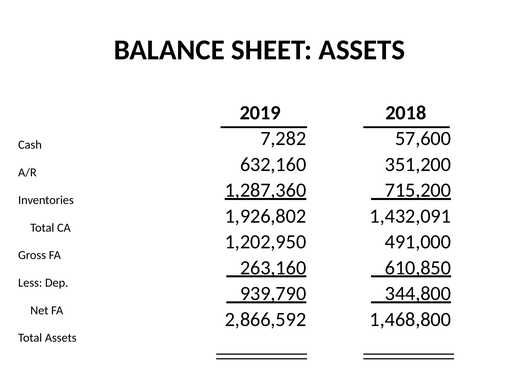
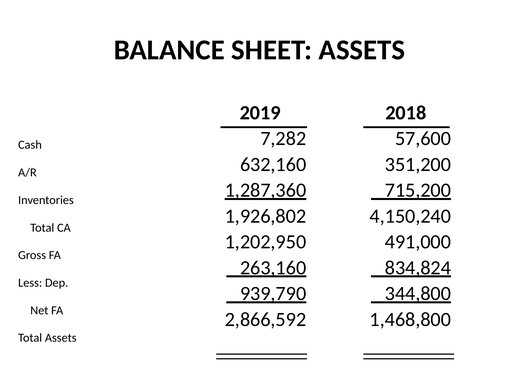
1,432,091: 1,432,091 -> 4,150,240 (410, 216)
610,850: 610,850 -> 834,824 (418, 268)
